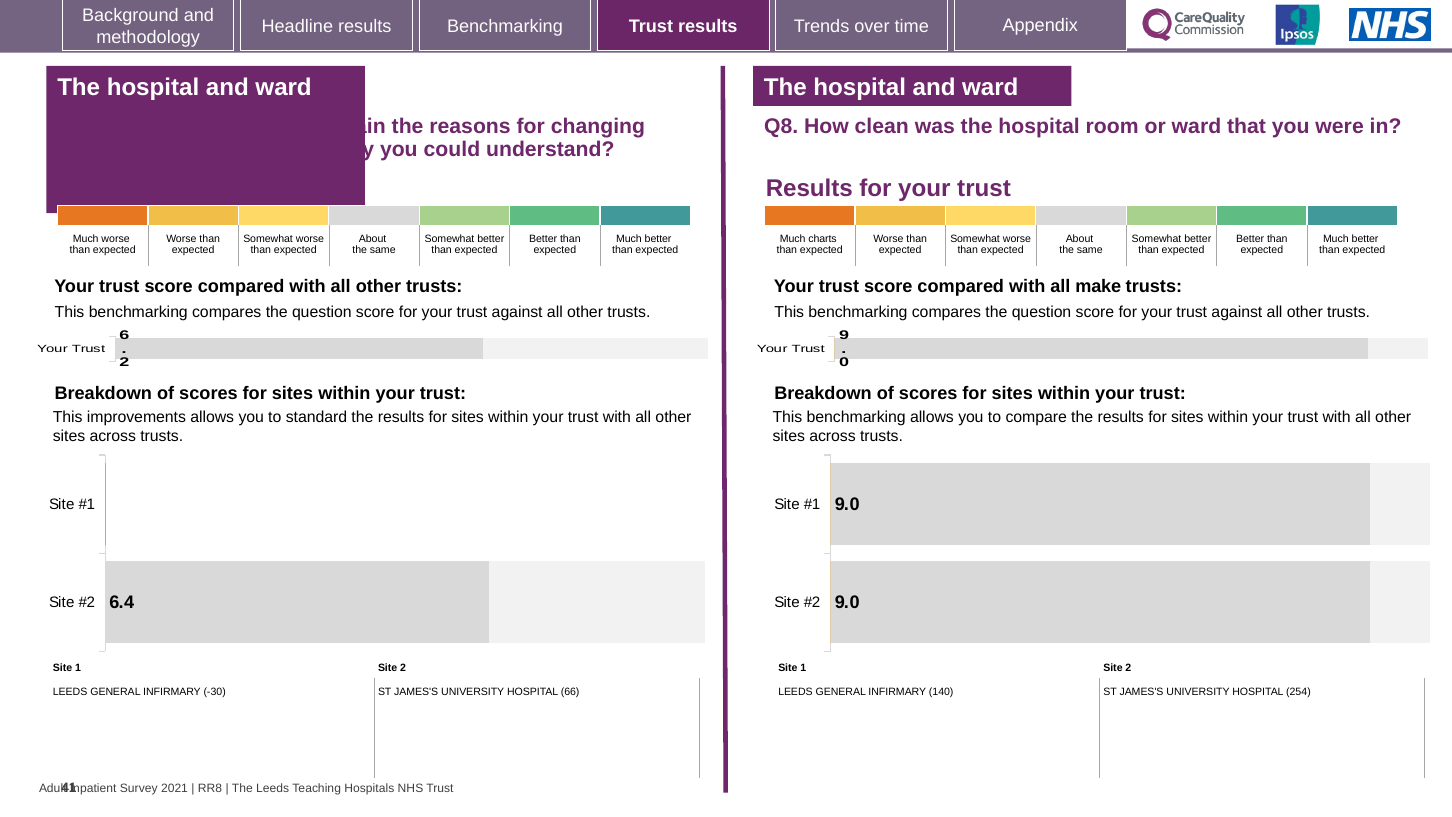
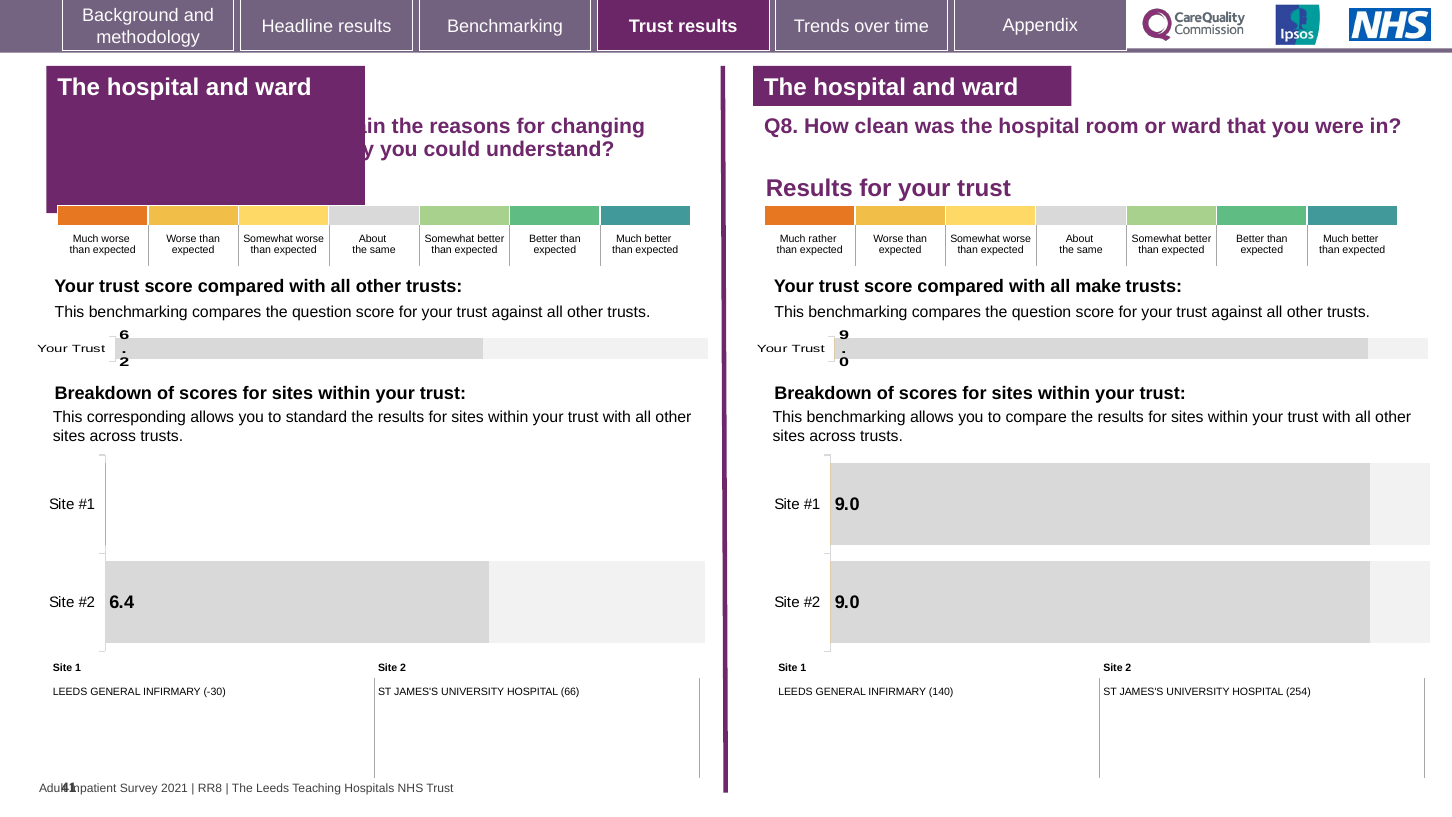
charts: charts -> rather (823, 239)
improvements: improvements -> corresponding (137, 418)
